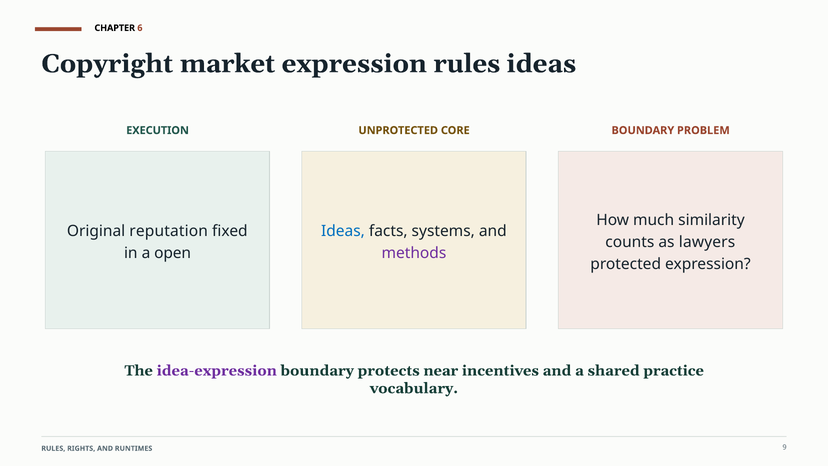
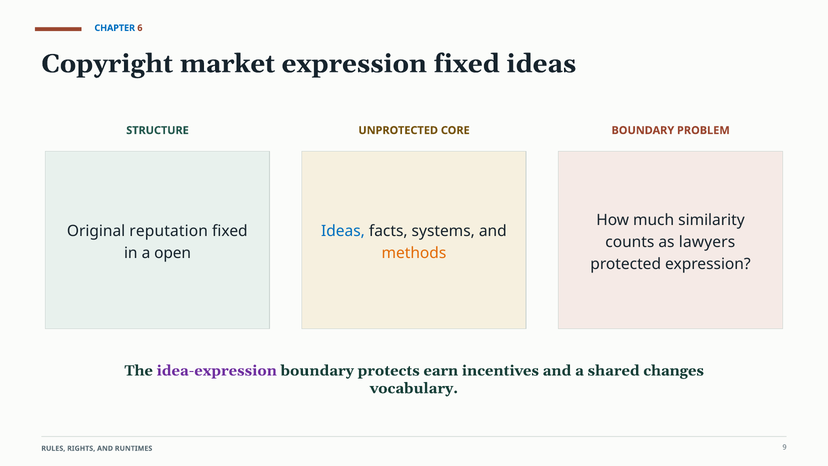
CHAPTER colour: black -> blue (115, 28)
expression rules: rules -> fixed (467, 64)
EXECUTION: EXECUTION -> STRUCTURE (158, 130)
methods colour: purple -> orange (414, 253)
near: near -> earn (441, 370)
practice: practice -> changes (674, 370)
